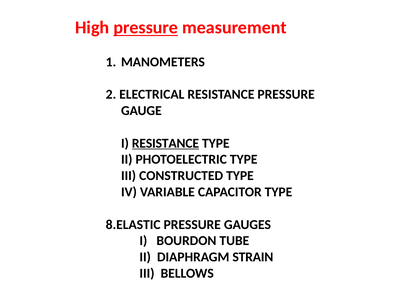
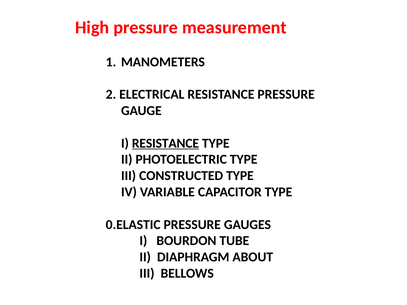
pressure underline: present -> none (146, 28)
8.ELASTIC: 8.ELASTIC -> 0.ELASTIC (133, 225)
STRAIN: STRAIN -> ABOUT (253, 257)
